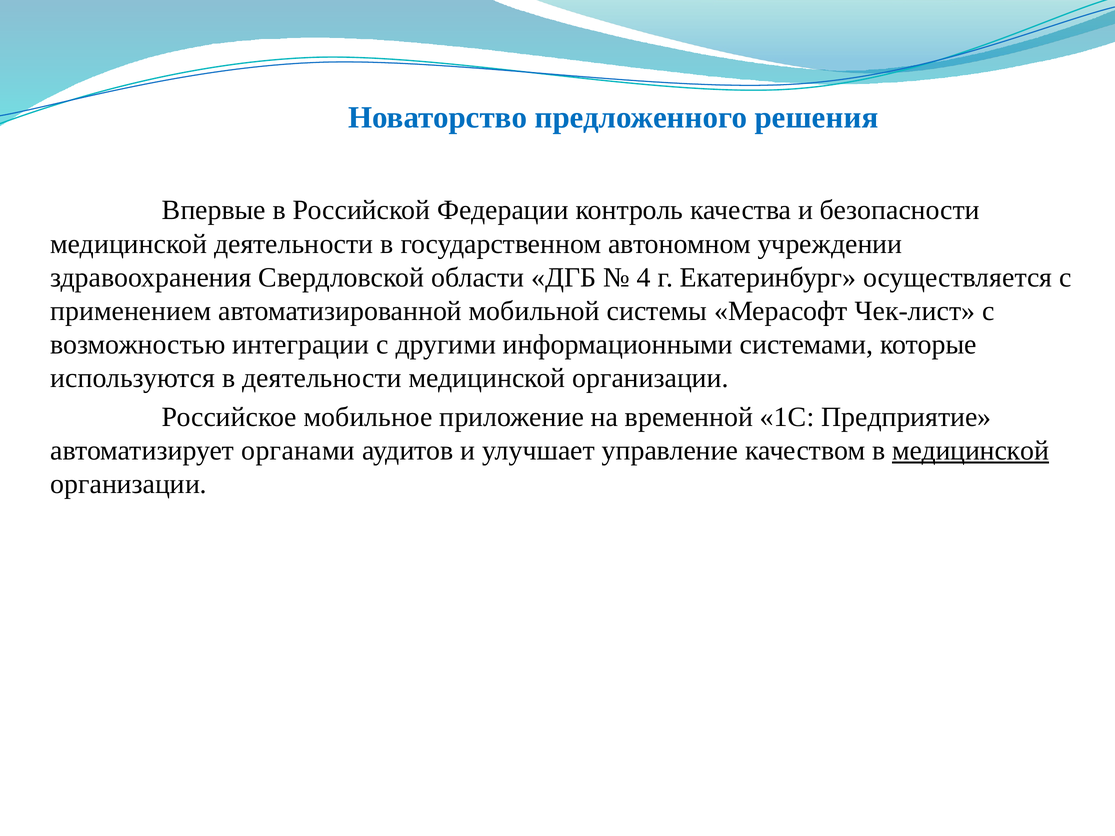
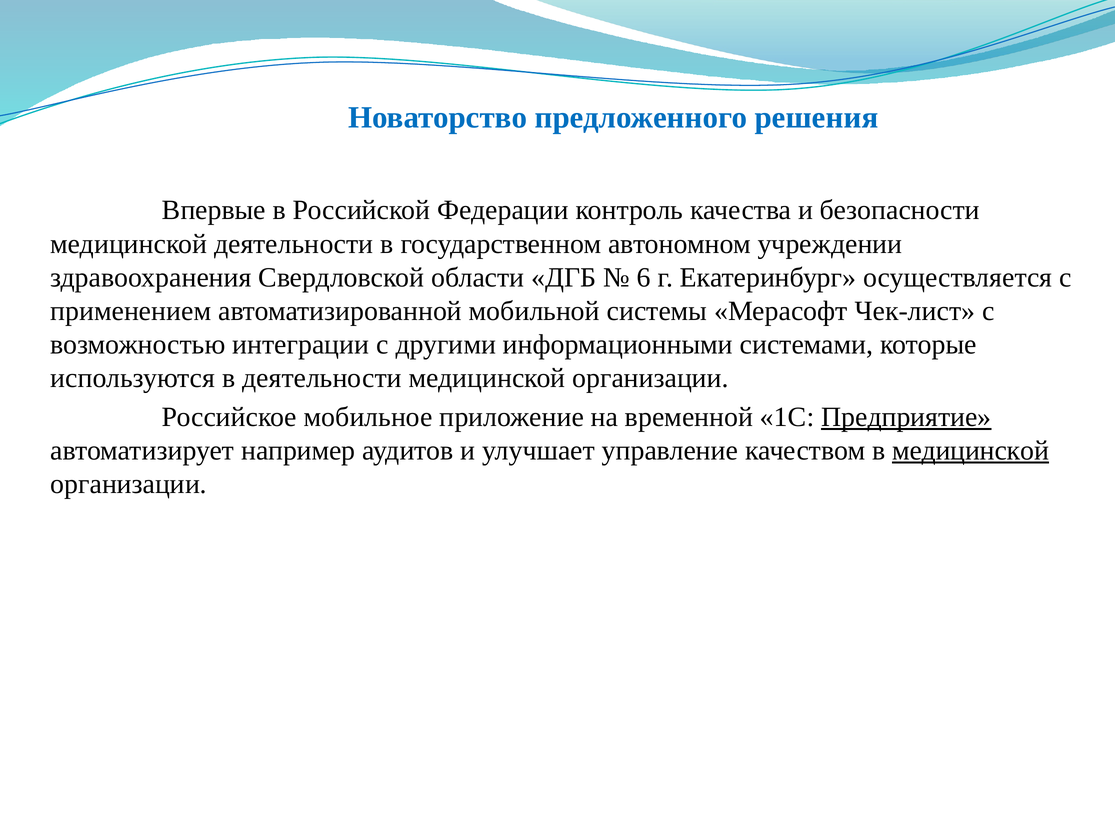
4: 4 -> 6 (644, 278)
Предприятие underline: none -> present (906, 417)
органами: органами -> например (298, 451)
